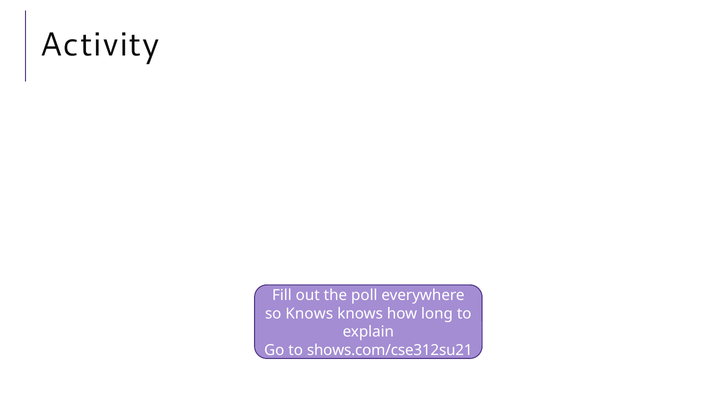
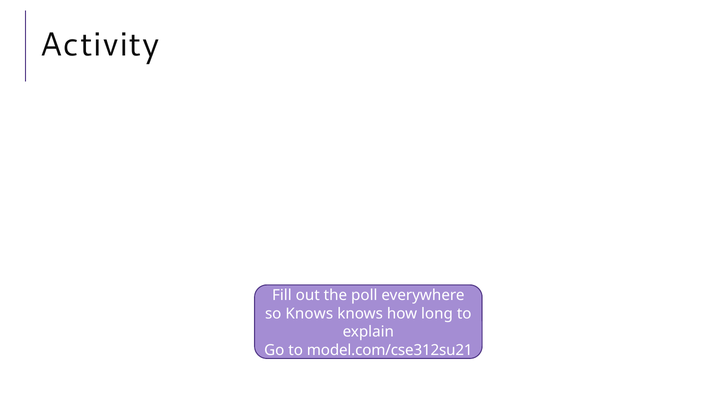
shows.com/cse312su21: shows.com/cse312su21 -> model.com/cse312su21 (390, 350)
